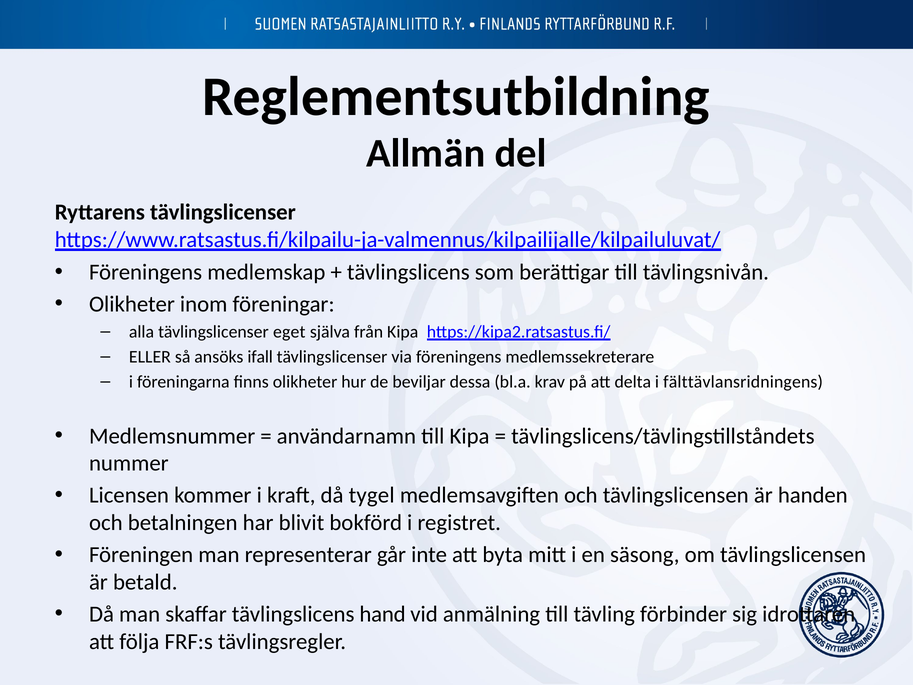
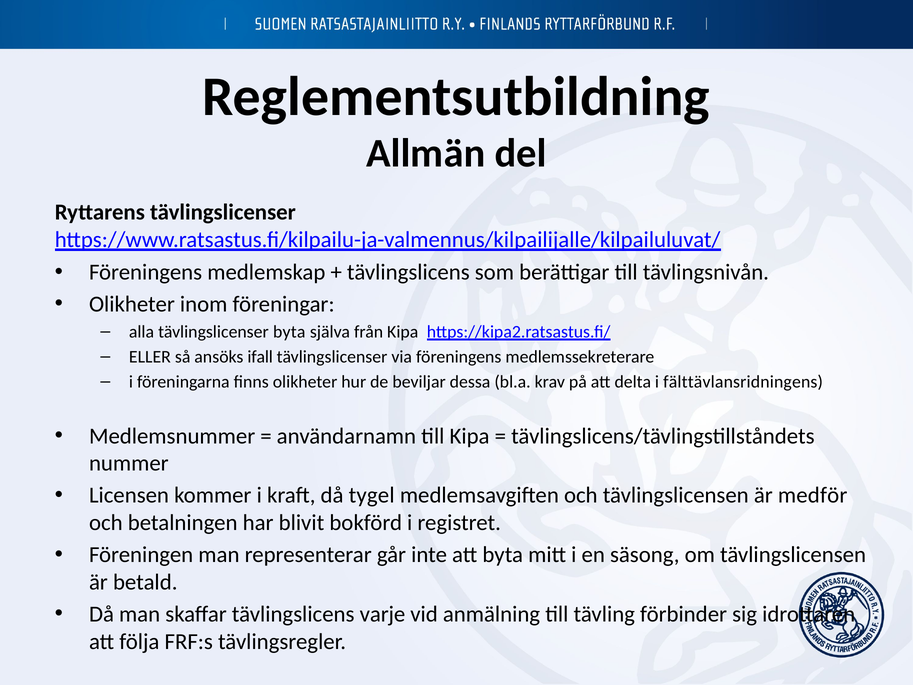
tävlingslicenser eget: eget -> byta (289, 332)
handen: handen -> medför (813, 495)
hand: hand -> varje (383, 614)
